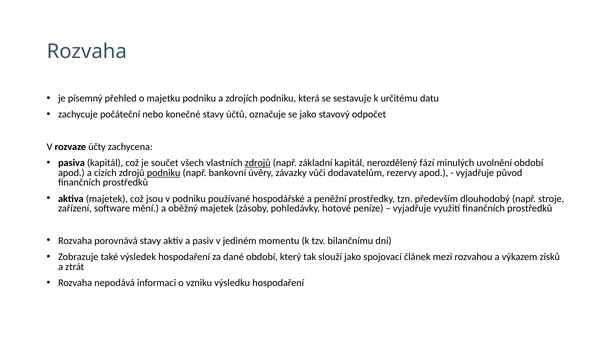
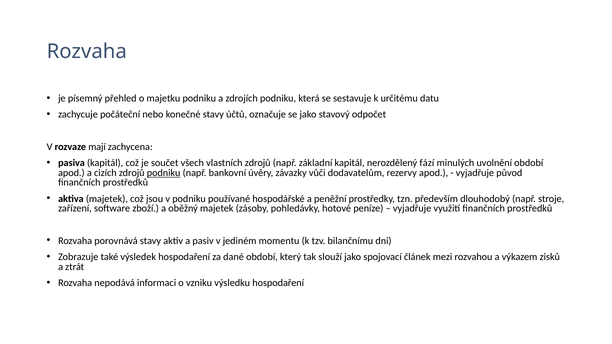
účty: účty -> mají (97, 147)
zdrojů underline: present -> none (258, 163)
mění: mění -> zboží (146, 209)
